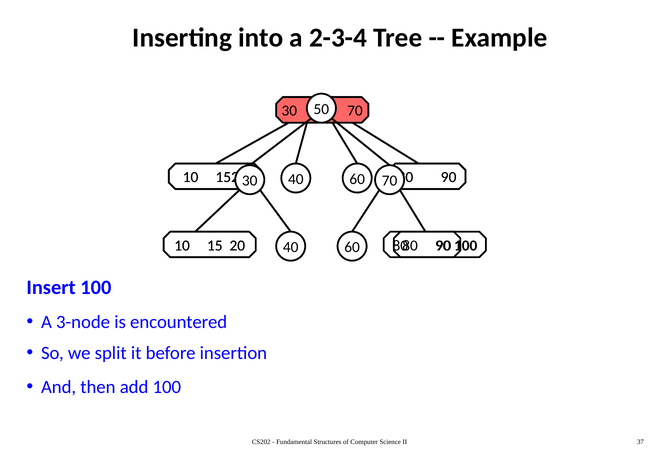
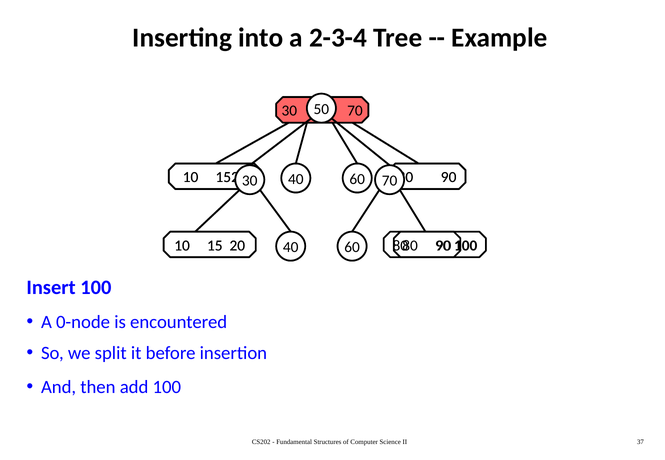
3-node: 3-node -> 0-node (83, 323)
